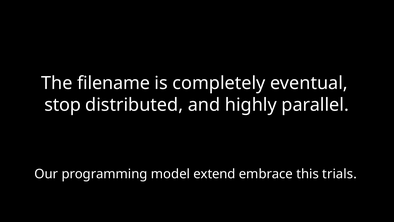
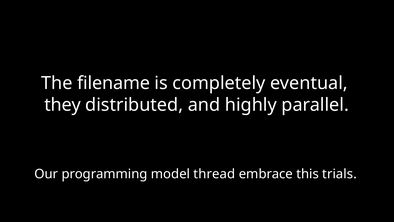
stop: stop -> they (63, 105)
extend: extend -> thread (214, 174)
